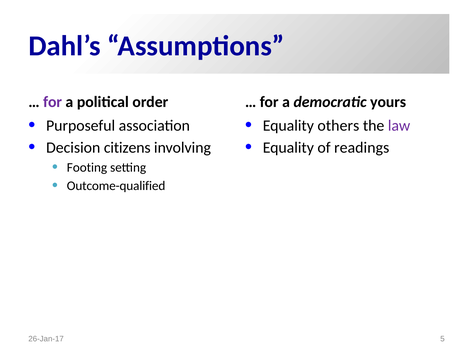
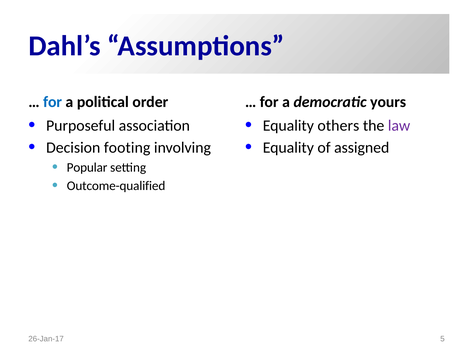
for colour: purple -> blue (53, 102)
citizens: citizens -> footing (127, 147)
readings: readings -> assigned (362, 147)
Footing: Footing -> Popular (87, 167)
